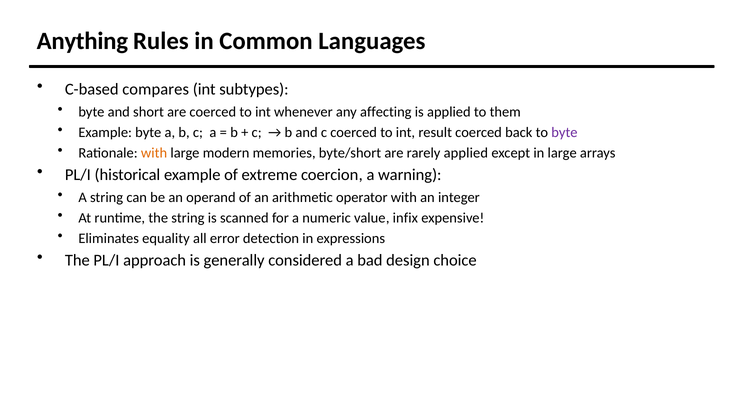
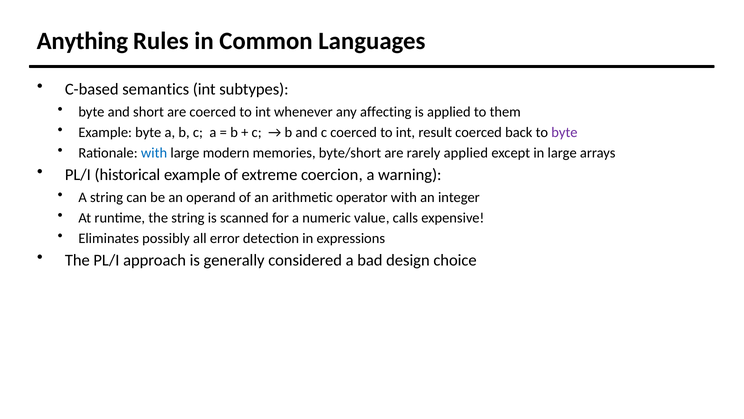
compares: compares -> semantics (156, 89)
with colour: orange -> blue (154, 153)
infix: infix -> calls (405, 218)
equality: equality -> possibly (166, 238)
